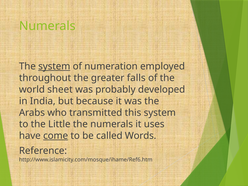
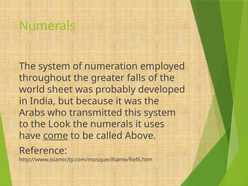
system underline: present -> none (54, 66)
Little: Little -> Look (59, 124)
Words: Words -> Above (140, 136)
